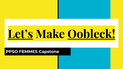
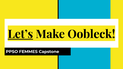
Oobleck underline: present -> none (91, 34)
